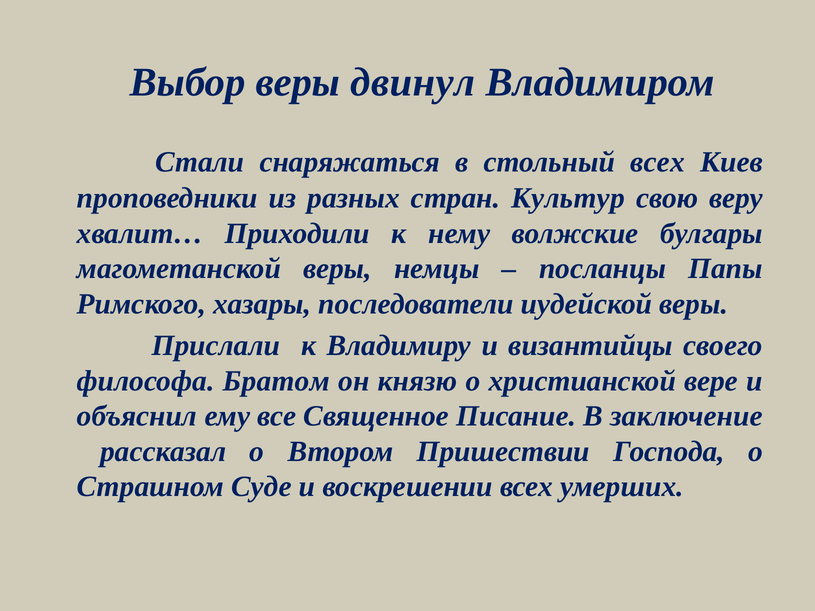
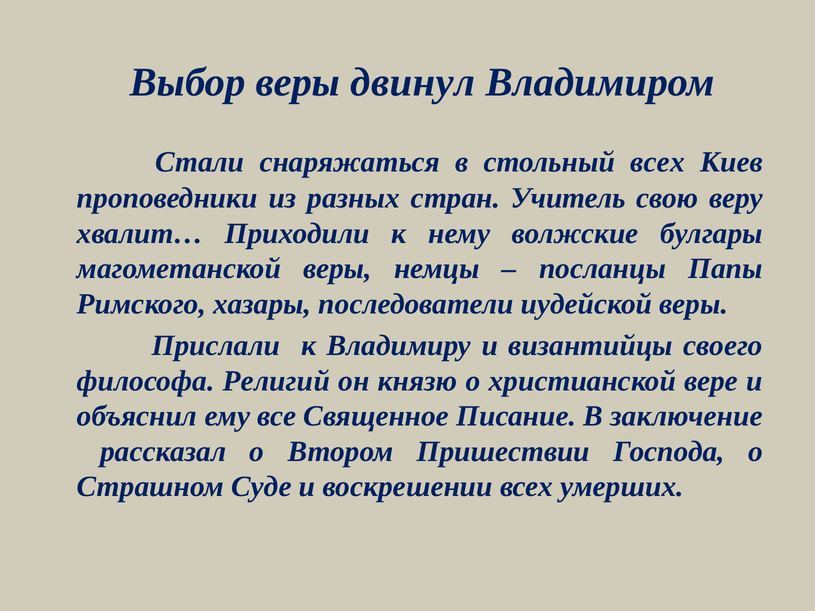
Культур: Культур -> Учитель (568, 198)
Братом: Братом -> Религий (276, 381)
